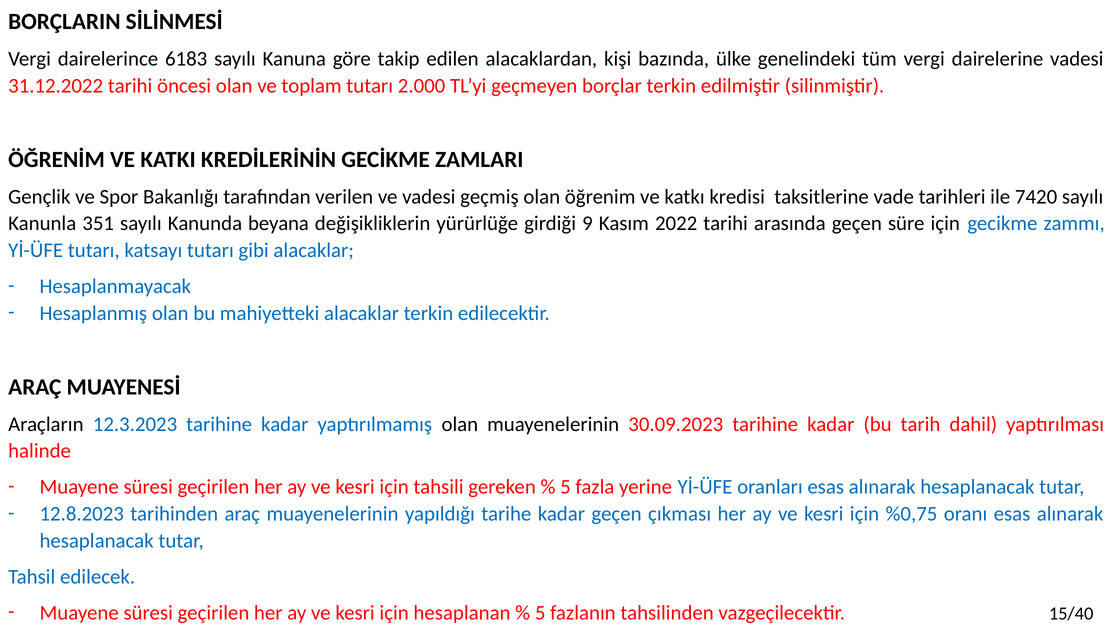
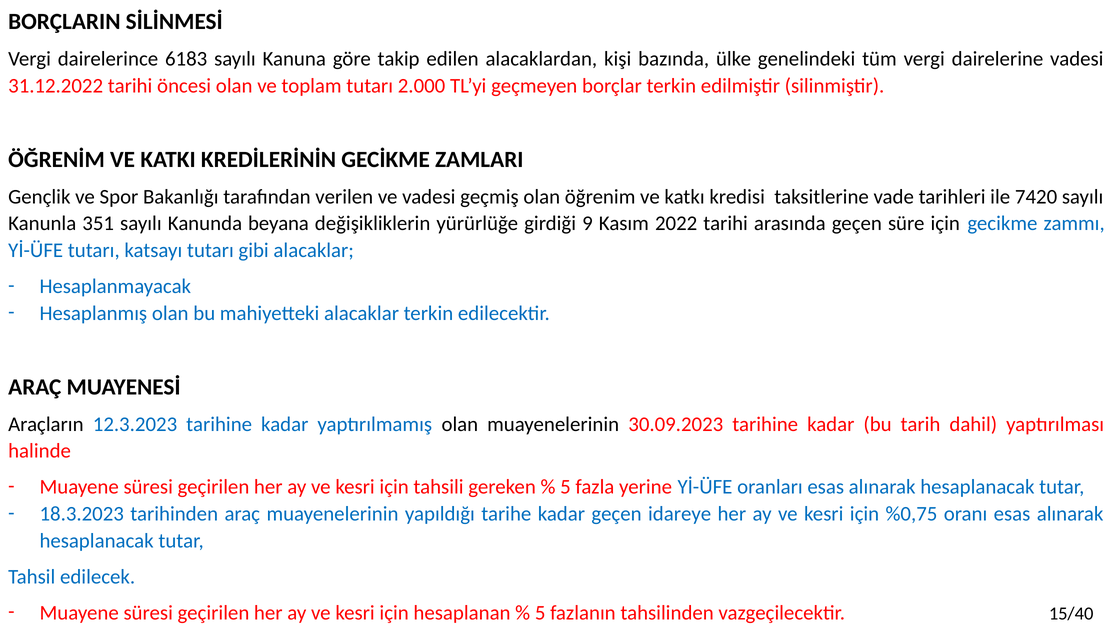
12.8.2023: 12.8.2023 -> 18.3.2023 (82, 514)
çıkması: çıkması -> idareye (680, 514)
